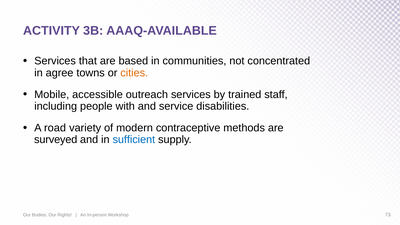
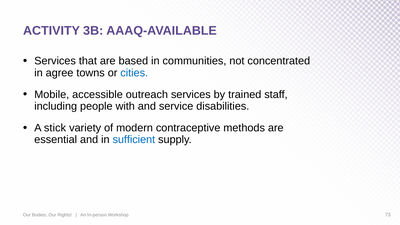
cities colour: orange -> blue (134, 73)
road: road -> stick (55, 128)
surveyed: surveyed -> essential (56, 140)
